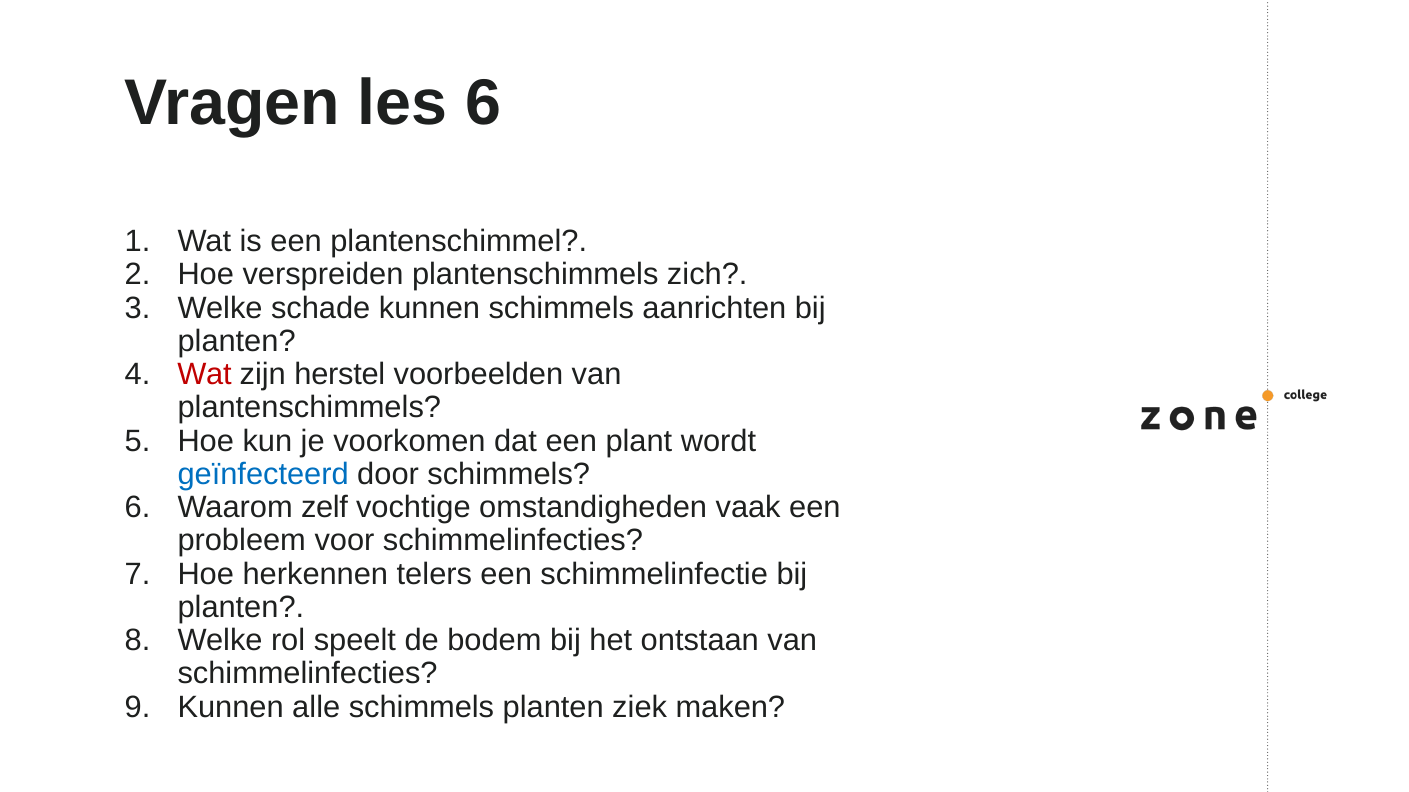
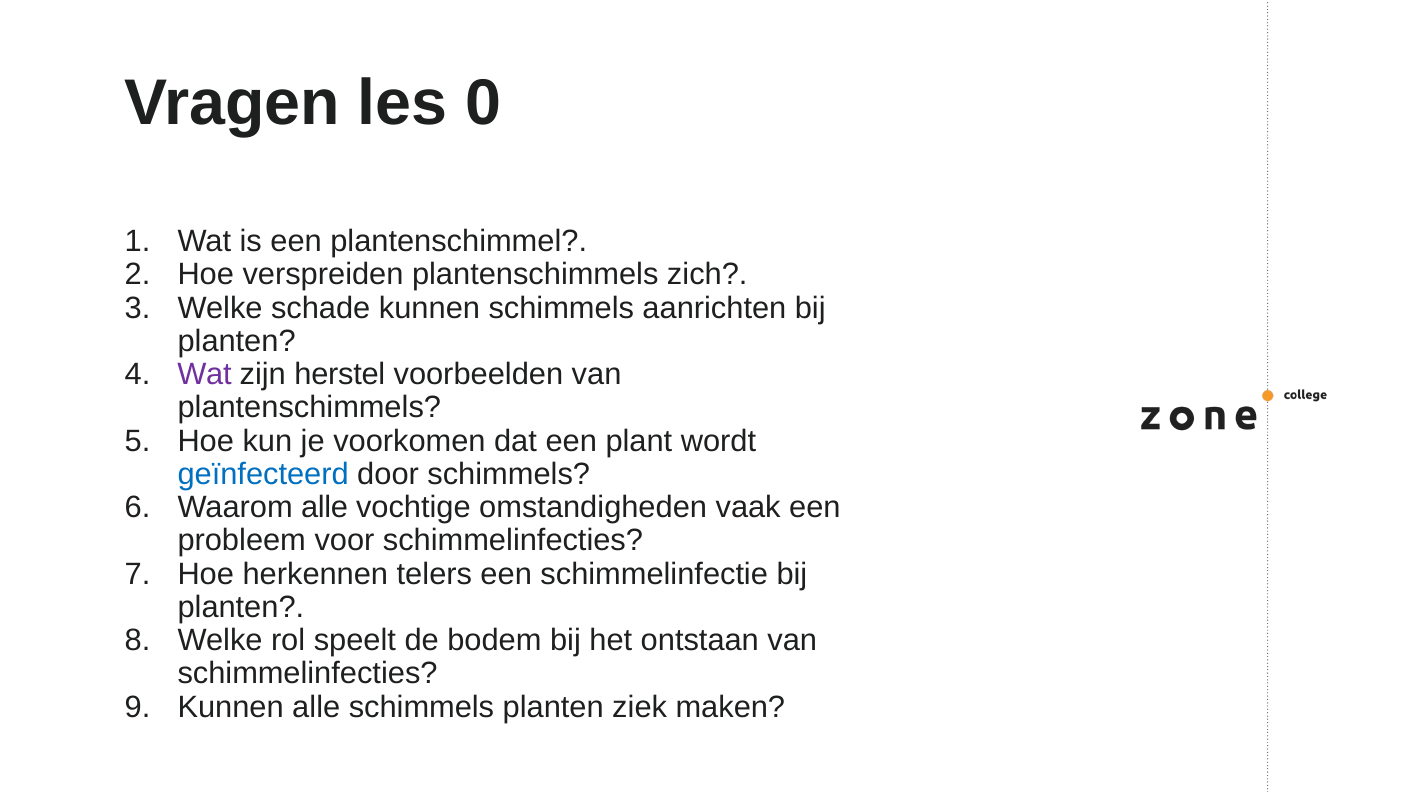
les 6: 6 -> 0 (483, 103)
Wat colour: red -> purple (205, 375)
Waarom zelf: zelf -> alle (325, 508)
